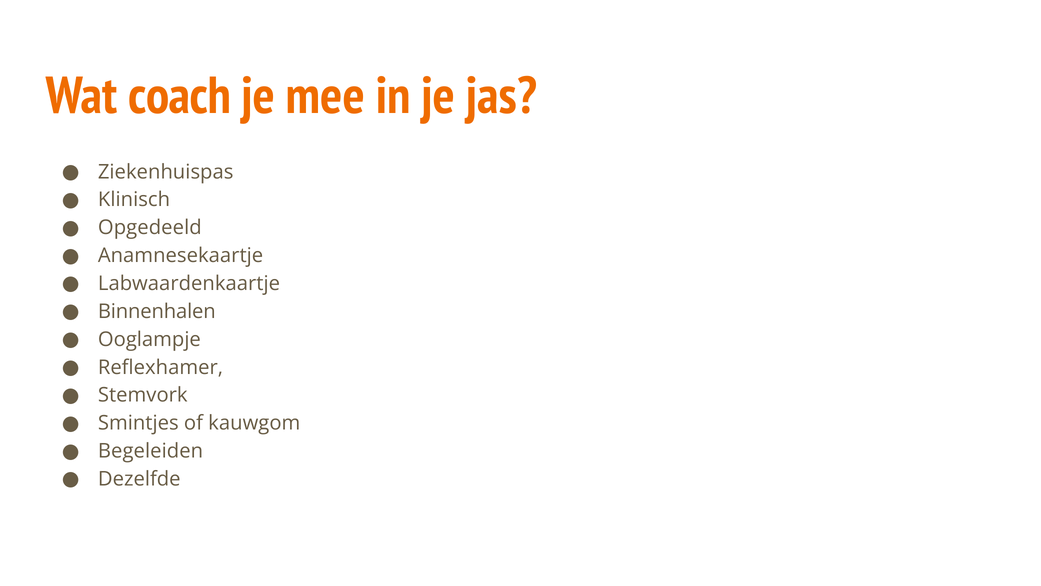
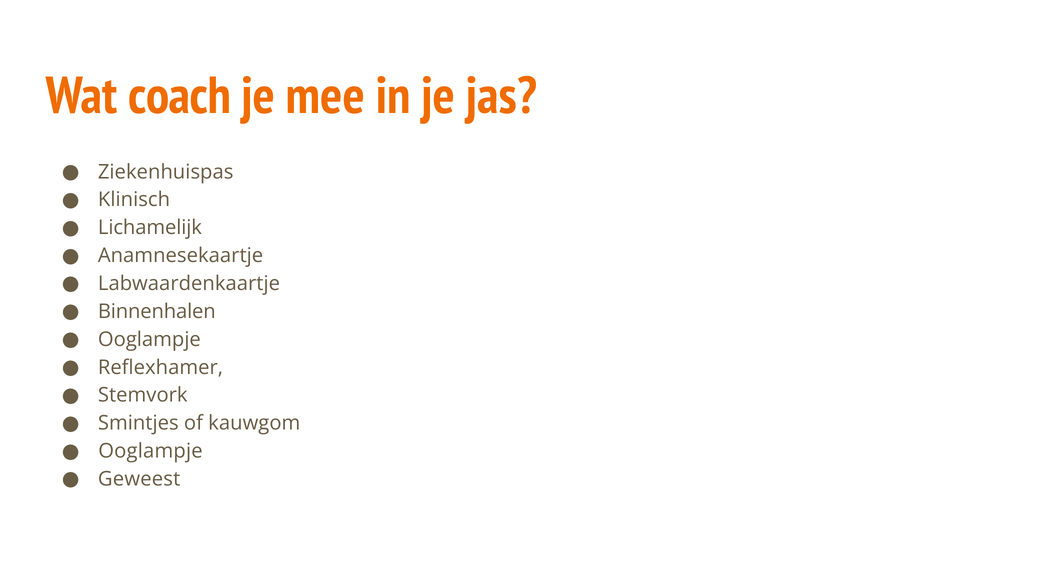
Opgedeeld: Opgedeeld -> Lichamelijk (150, 228)
Begeleiden: Begeleiden -> Ooglampje (150, 451)
Dezelfde: Dezelfde -> Geweest (139, 479)
